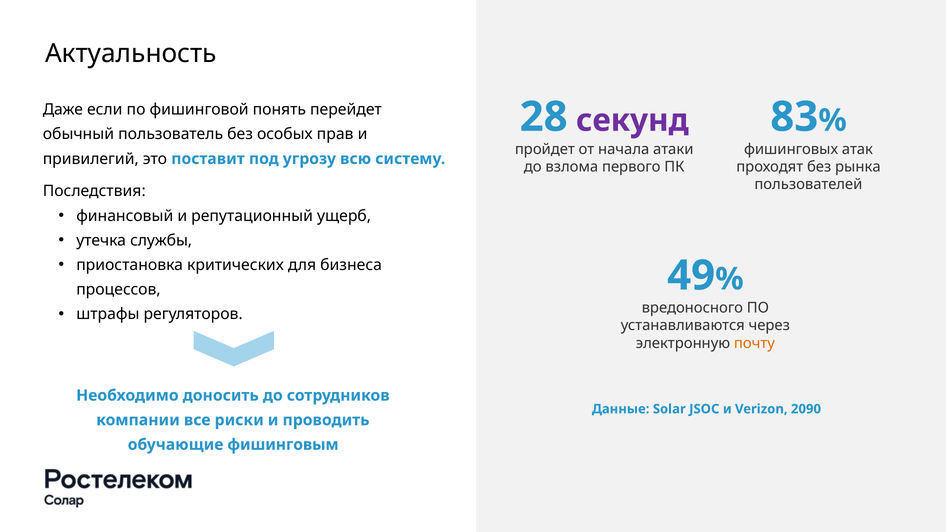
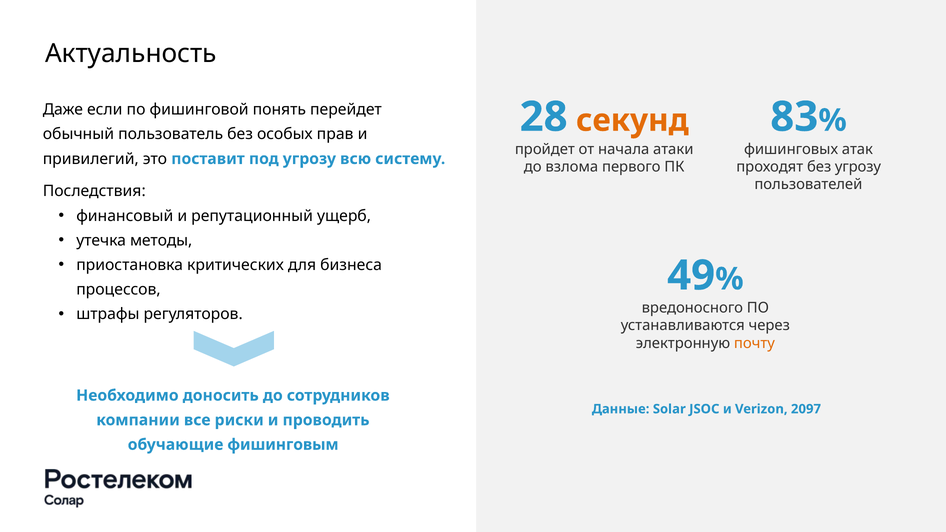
секунд colour: purple -> orange (632, 120)
без рынка: рынка -> угрозу (858, 167)
службы: службы -> методы (161, 241)
2090: 2090 -> 2097 (806, 409)
